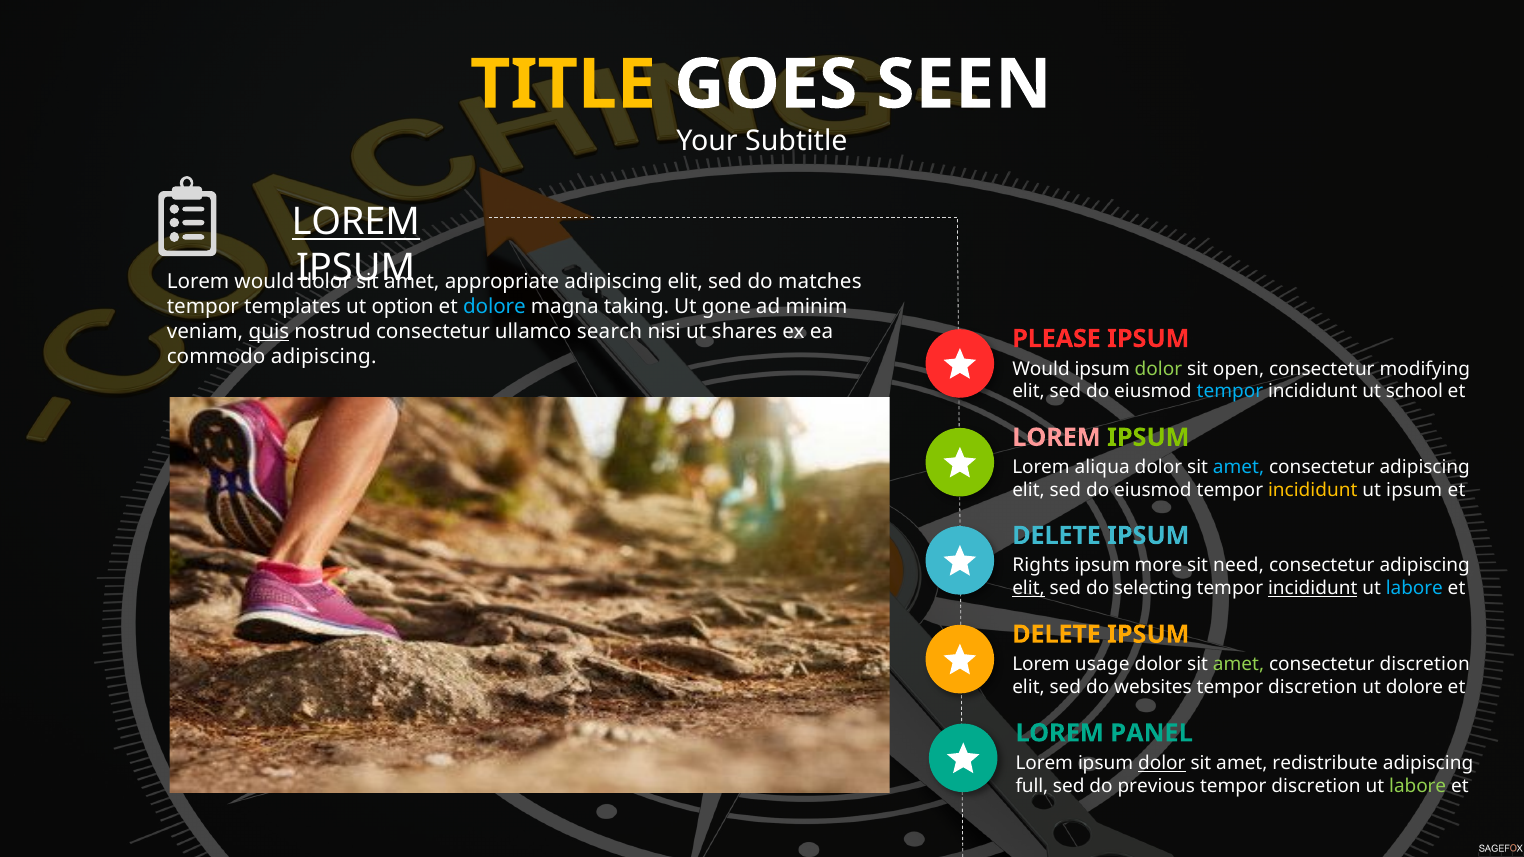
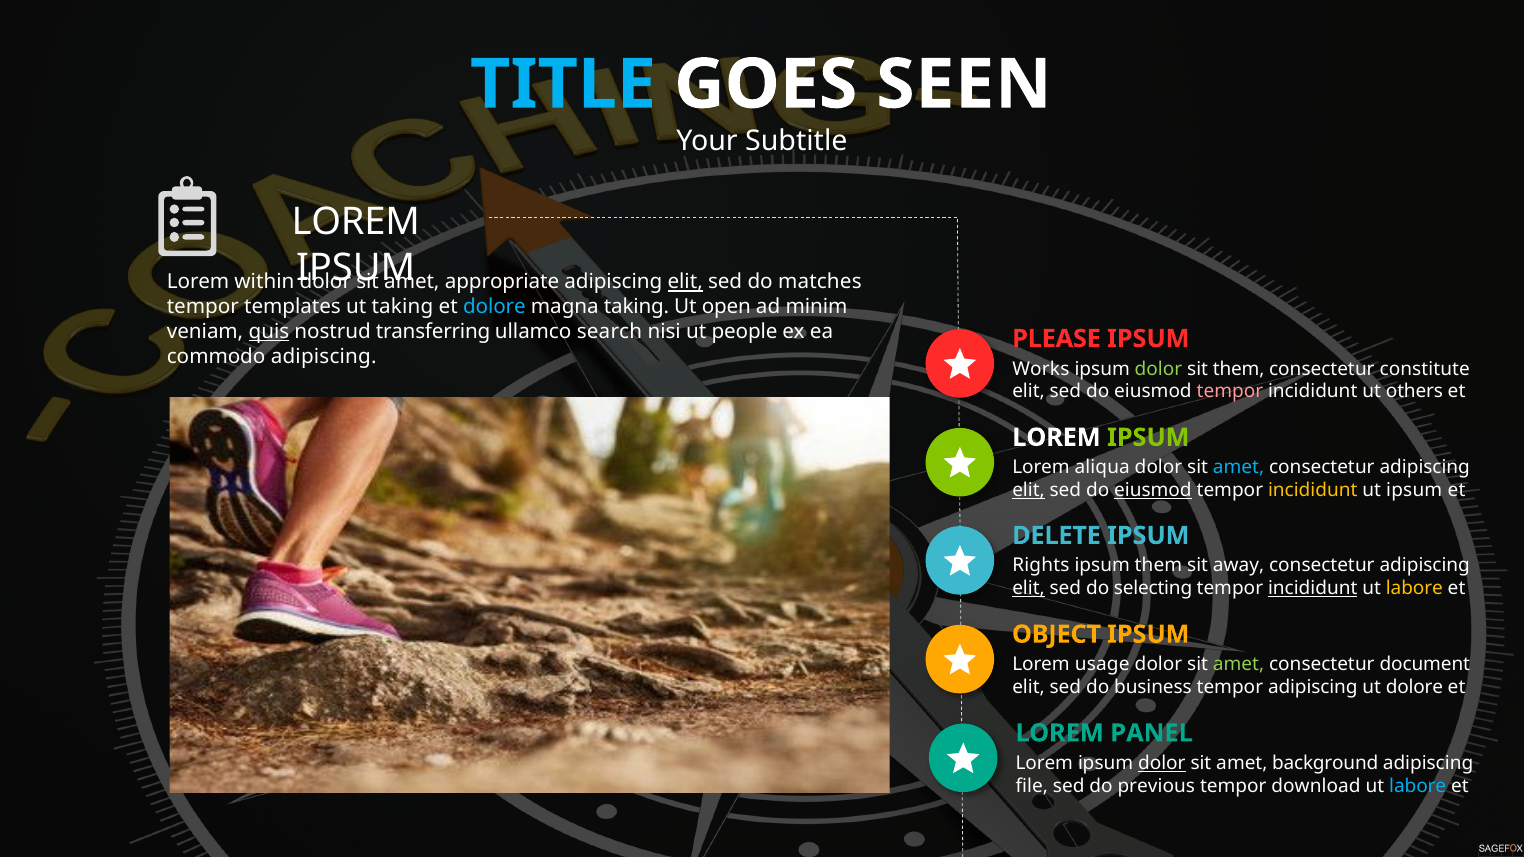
TITLE colour: yellow -> light blue (563, 85)
LOREM underline: present -> none (356, 222)
Lorem would: would -> within (264, 282)
elit underline: none -> present (685, 282)
ut option: option -> taking (402, 307)
gone: gone -> open (726, 307)
nostrud consectetur: consectetur -> transferring (433, 332)
shares: shares -> people (745, 332)
Would: Would -> Works (1041, 369)
sit open: open -> them (1239, 369)
modifying: modifying -> constitute (1425, 369)
tempor colour: light blue -> pink (1230, 392)
school: school -> others (1414, 392)
LOREM colour: pink -> white (1056, 438)
elit underline: none -> present (1029, 490)
eiusmod underline: none -> present (1153, 490)
ipsum more: more -> them (1158, 566)
need: need -> away (1239, 566)
labore colour: light blue -> yellow (1414, 589)
DELETE: DELETE -> OBJECT (1057, 635)
consectetur discretion: discretion -> document (1425, 665)
websites: websites -> business (1153, 687)
discretion: discretion -> adipiscing (1313, 687)
redistribute: redistribute -> background (1325, 763)
full: full -> file (1032, 786)
discretion: discretion -> download (1316, 786)
labore colour: light green -> light blue (1418, 786)
